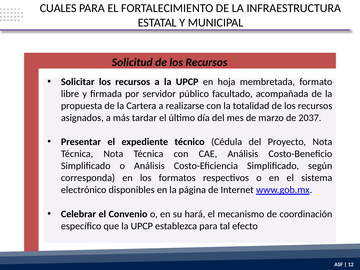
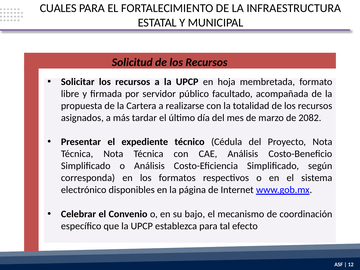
2037: 2037 -> 2082 (310, 118)
hará: hará -> bajo (195, 214)
